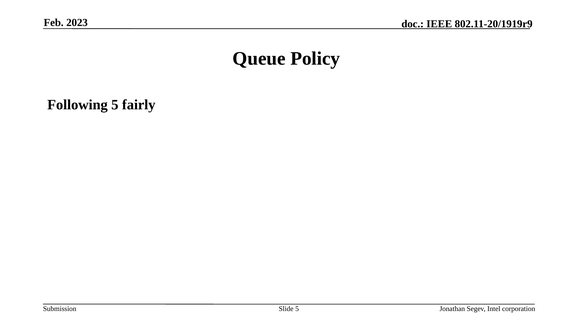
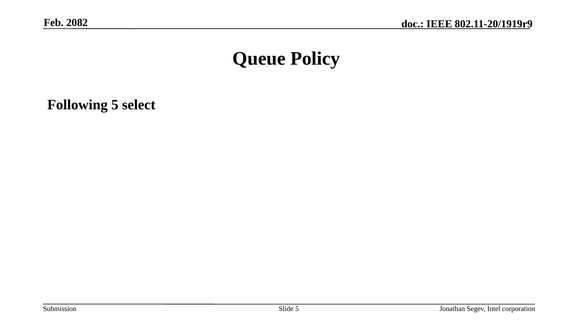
2023: 2023 -> 2082 (77, 23)
fairly: fairly -> select (139, 105)
